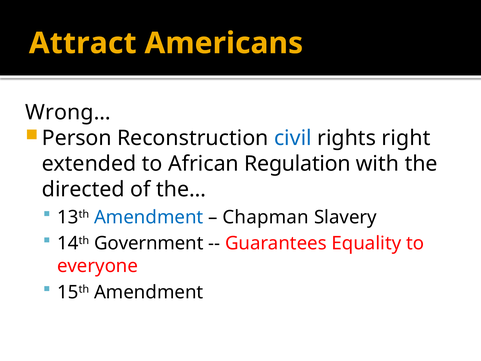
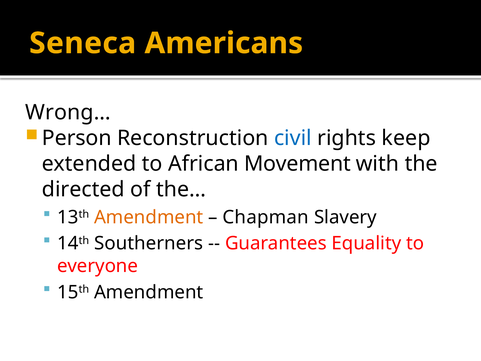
Attract: Attract -> Seneca (83, 43)
right: right -> keep (406, 138)
Regulation: Regulation -> Movement (297, 164)
Amendment colour: blue -> orange (149, 217)
Government: Government -> Southerners (149, 243)
